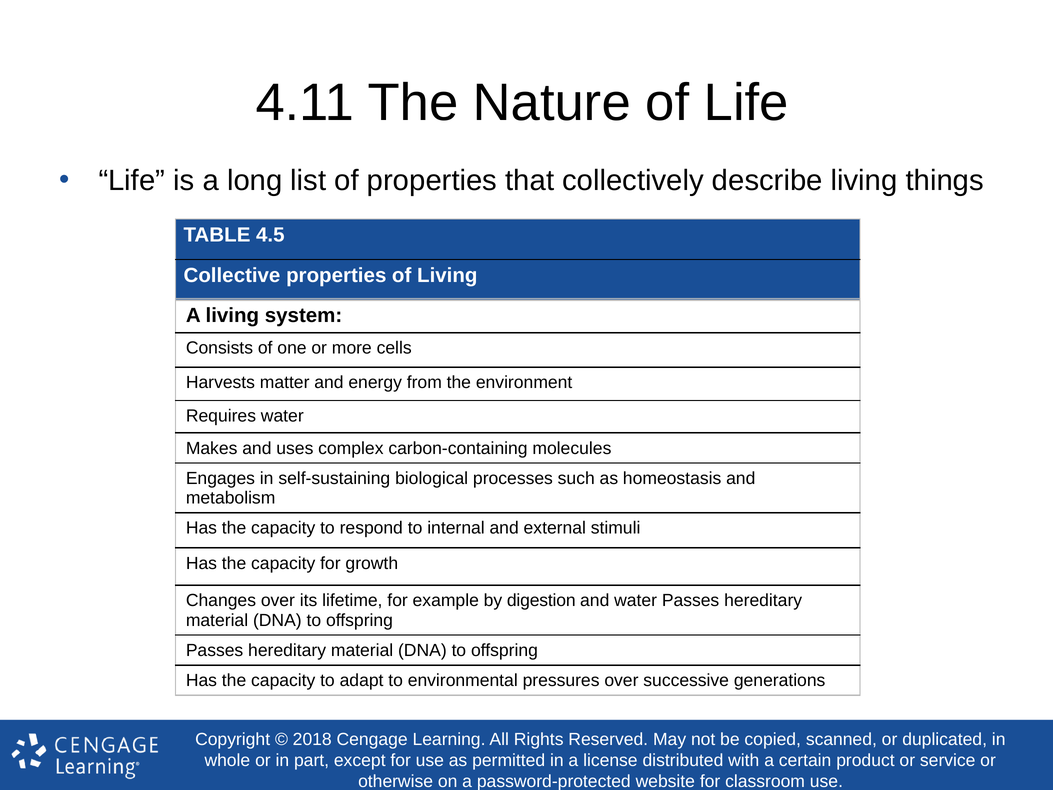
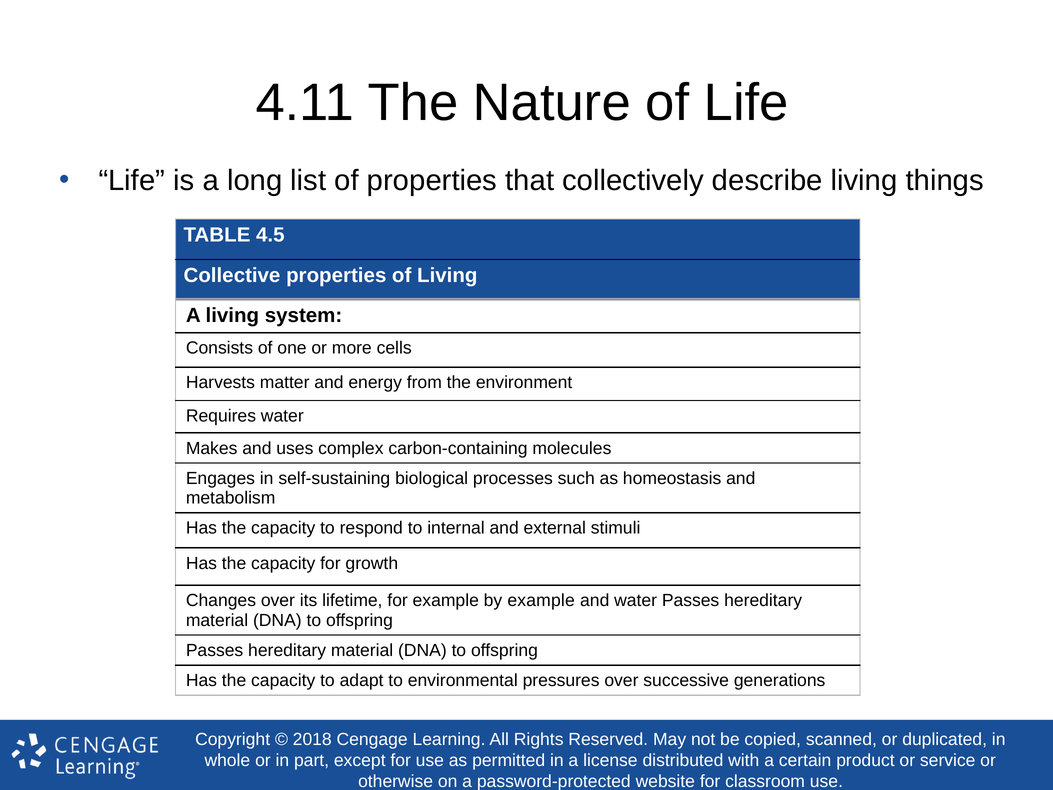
by digestion: digestion -> example (541, 600)
